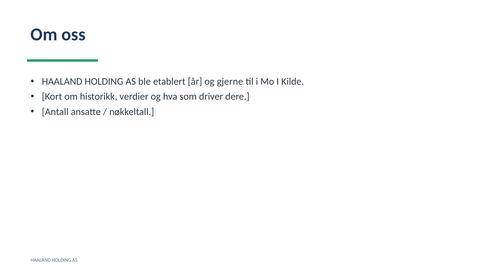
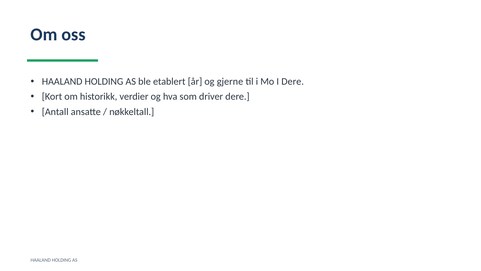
I Kilde: Kilde -> Dere (293, 81)
